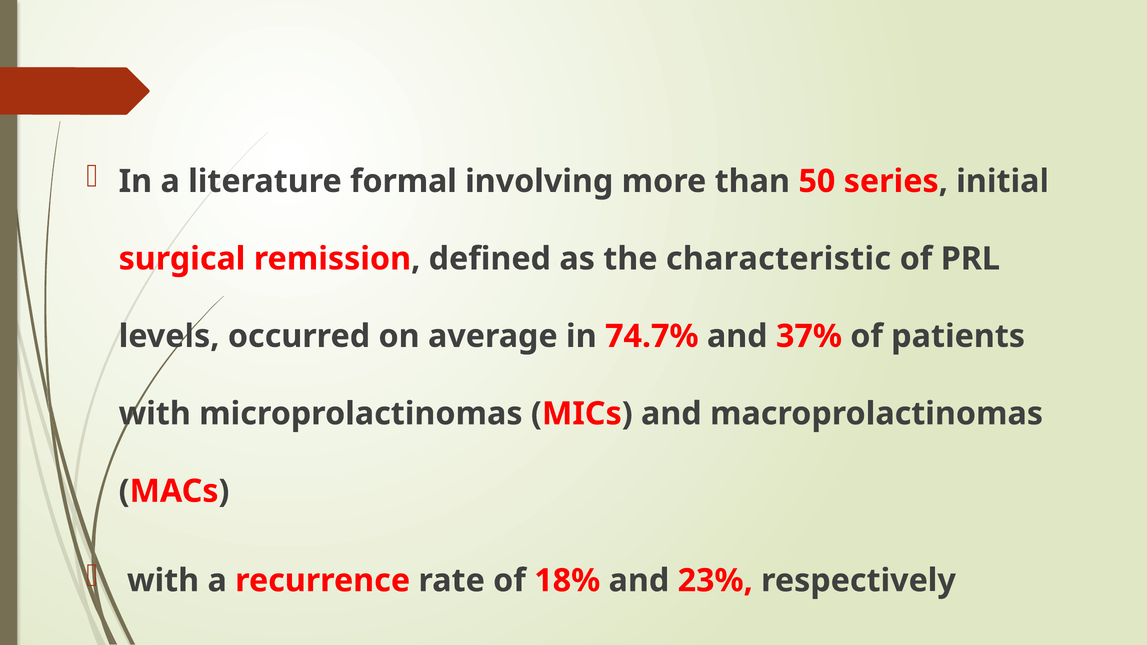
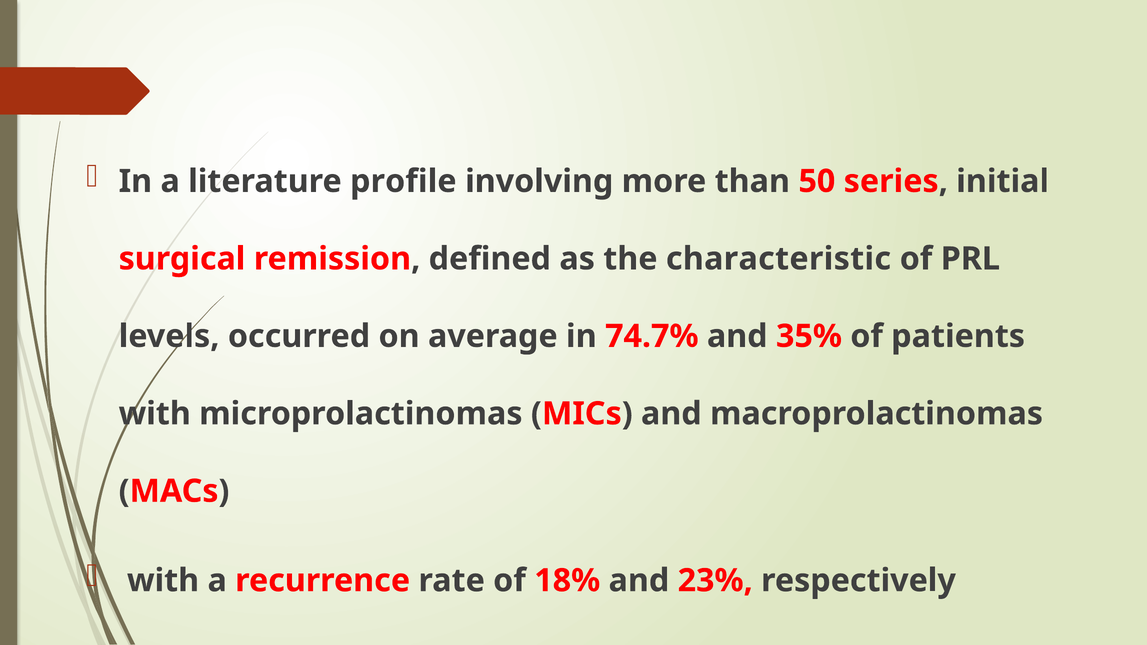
formal: formal -> profile (403, 181)
37%: 37% -> 35% (809, 336)
